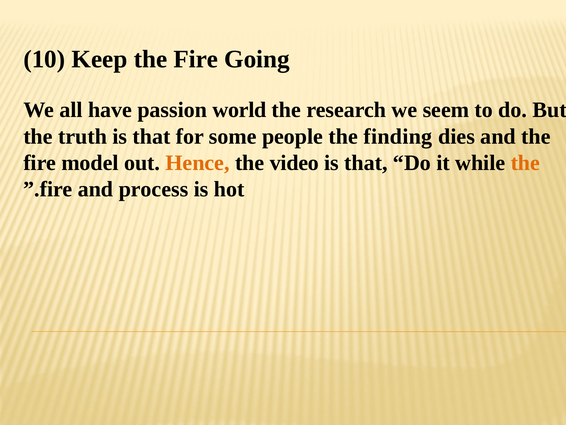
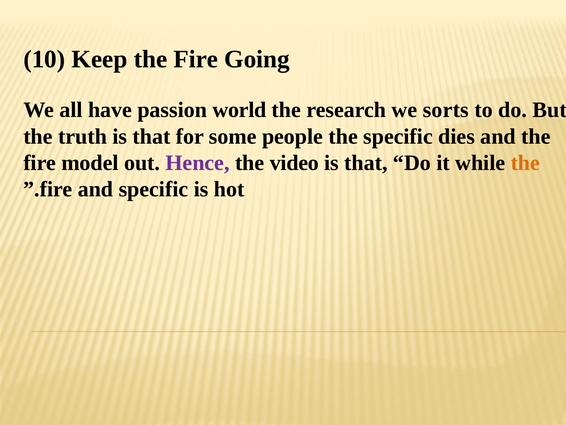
seem: seem -> sorts (446, 110)
the finding: finding -> specific (398, 136)
Hence colour: orange -> purple (198, 163)
and process: process -> specific (153, 189)
